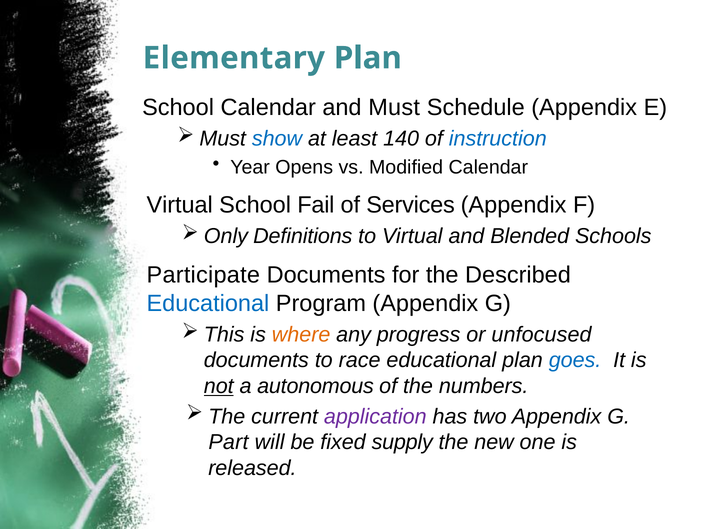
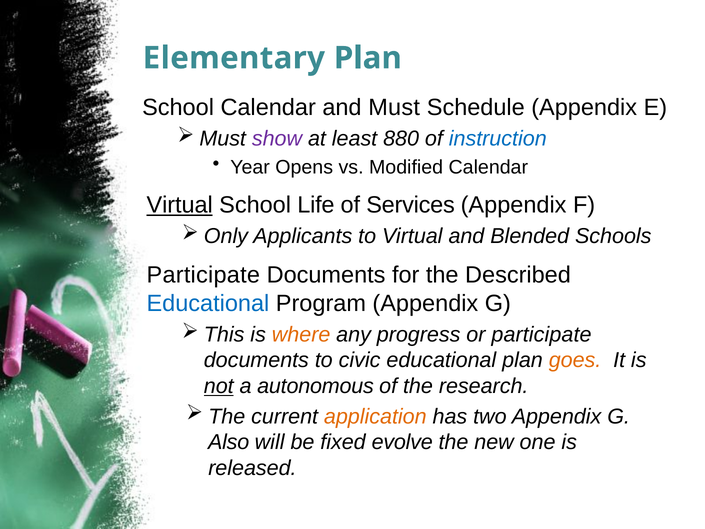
show colour: blue -> purple (277, 139)
140: 140 -> 880 (401, 139)
Virtual underline: none -> present (180, 205)
Fail: Fail -> Life (316, 205)
Definitions: Definitions -> Applicants (303, 236)
or unfocused: unfocused -> participate (542, 334)
race: race -> civic (360, 360)
goes colour: blue -> orange (575, 360)
numbers: numbers -> research (484, 386)
application colour: purple -> orange (375, 416)
Part: Part -> Also (229, 442)
supply: supply -> evolve (402, 442)
